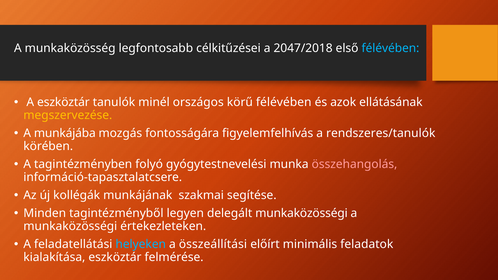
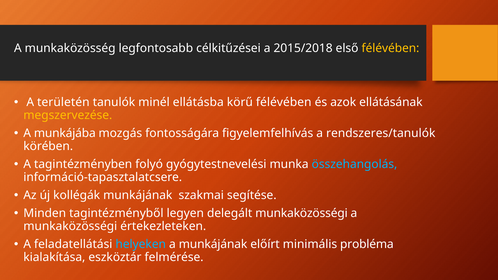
2047/2018: 2047/2018 -> 2015/2018 (303, 48)
félévében colour: light blue -> yellow (390, 48)
A eszköztár: eszköztár -> területén (63, 102)
országos: országos -> ellátásba (198, 102)
összehangolás colour: pink -> light blue (354, 164)
a összeállítási: összeállítási -> munkájának (213, 244)
feladatok: feladatok -> probléma (367, 244)
